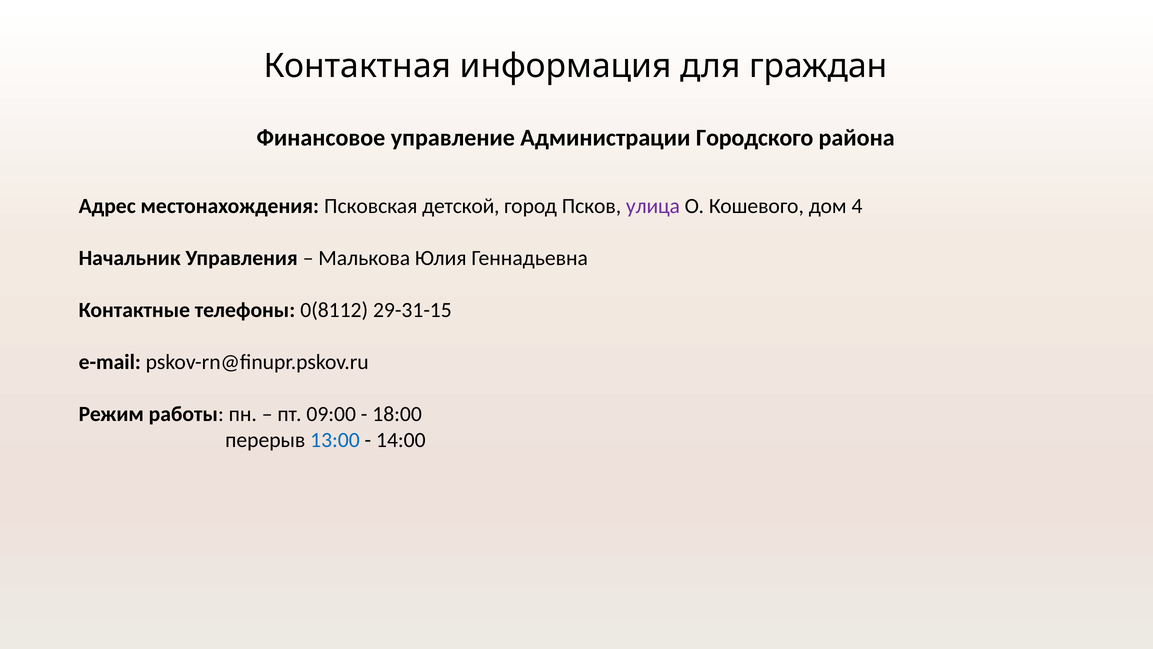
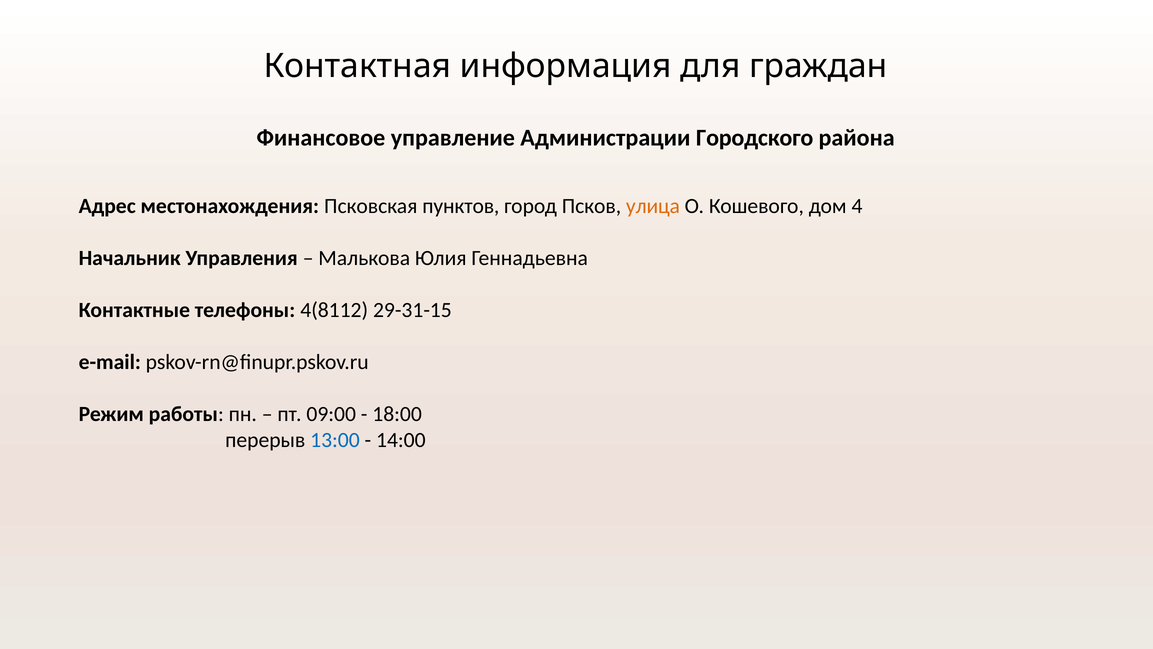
детской: детской -> пунктов (461, 206)
улица colour: purple -> orange (653, 206)
0(8112: 0(8112 -> 4(8112 (334, 310)
